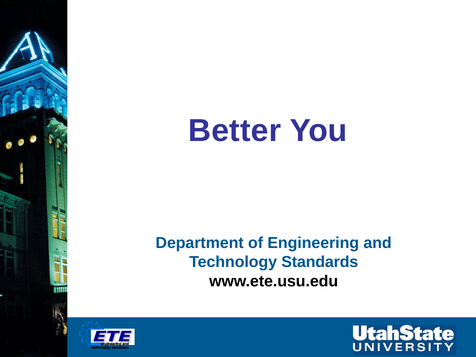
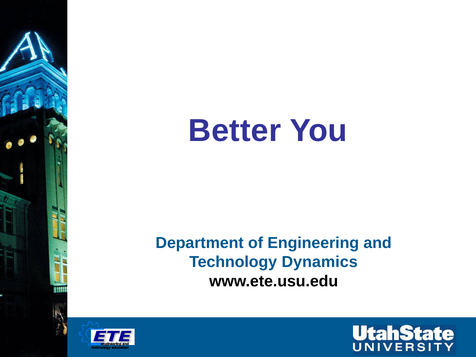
Standards: Standards -> Dynamics (320, 262)
